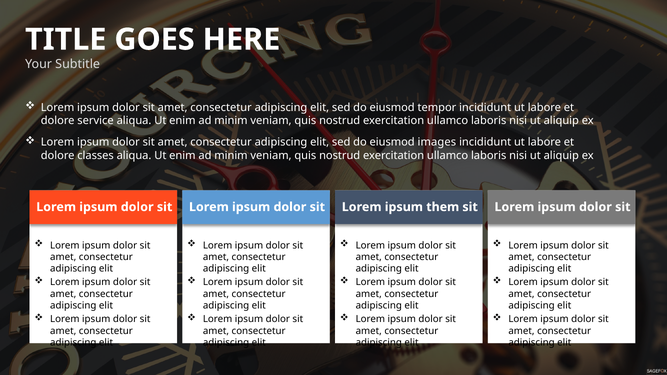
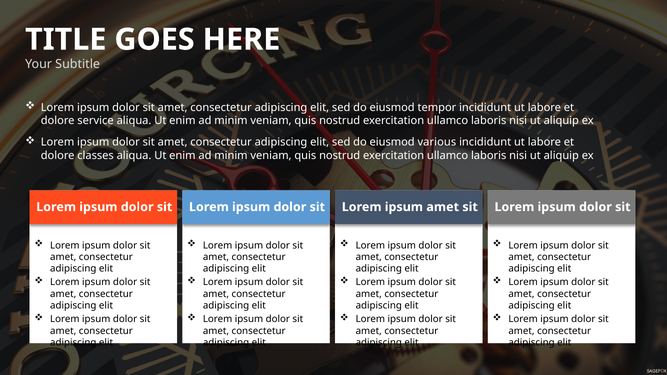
images: images -> various (437, 142)
ipsum them: them -> amet (443, 207)
